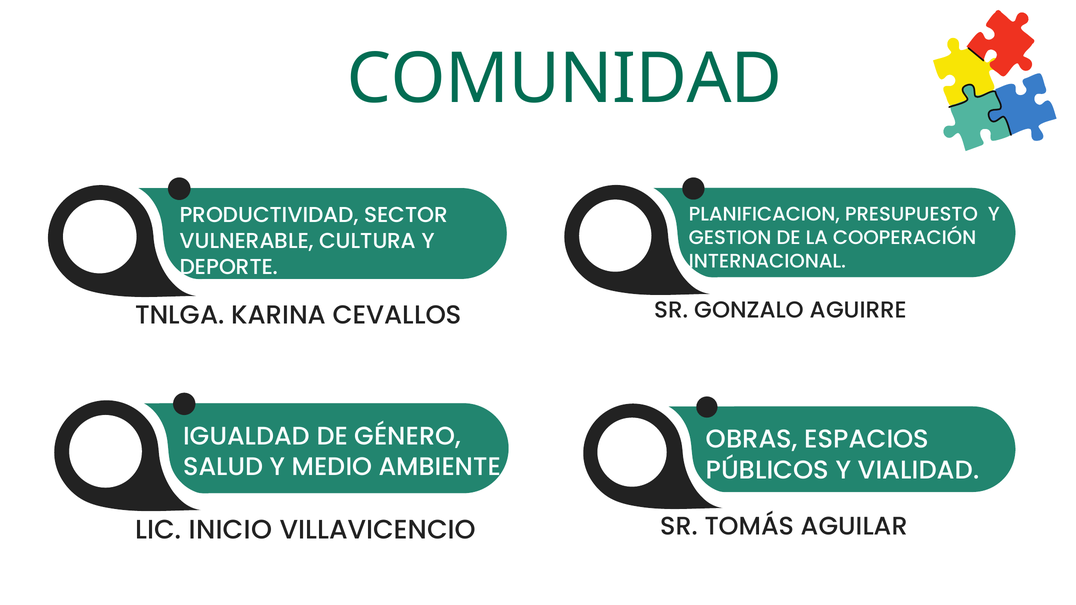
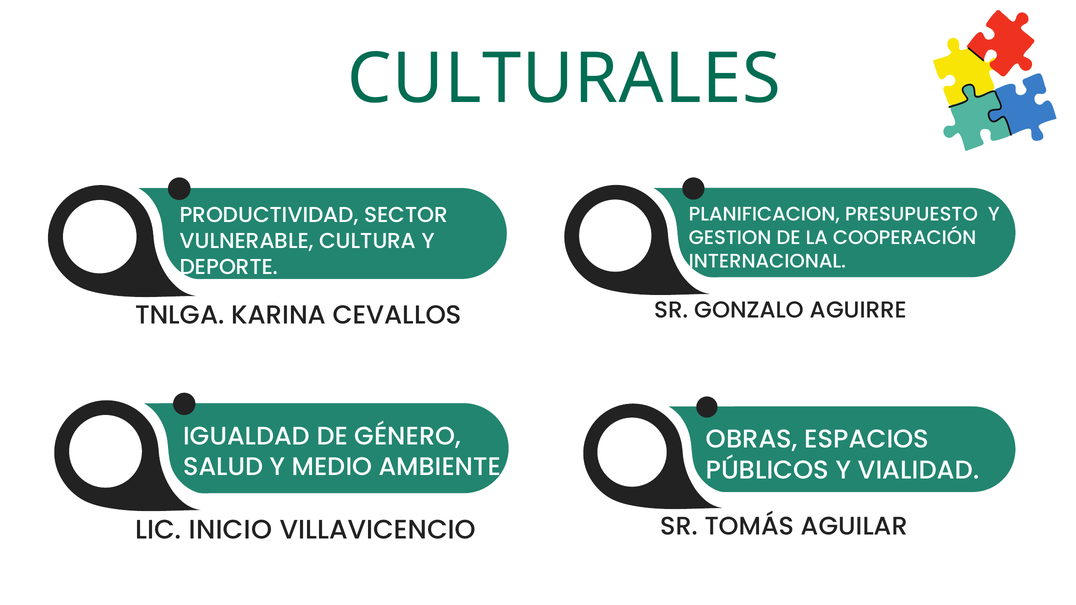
COMUNIDAD: COMUNIDAD -> CULTURALES (564, 79)
